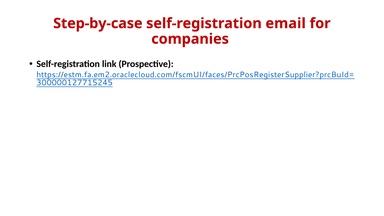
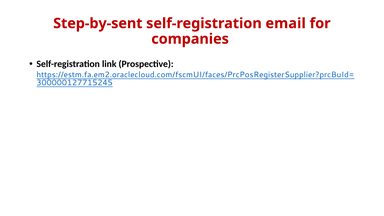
Step-by-case: Step-by-case -> Step-by-sent (98, 23)
